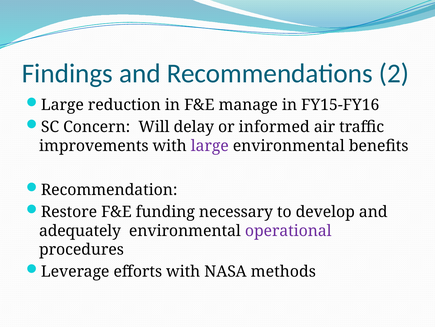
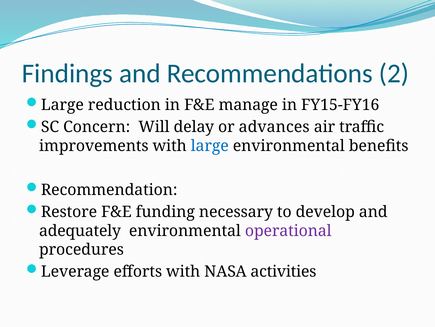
informed: informed -> advances (274, 127)
large colour: purple -> blue (210, 146)
methods: methods -> activities (283, 271)
